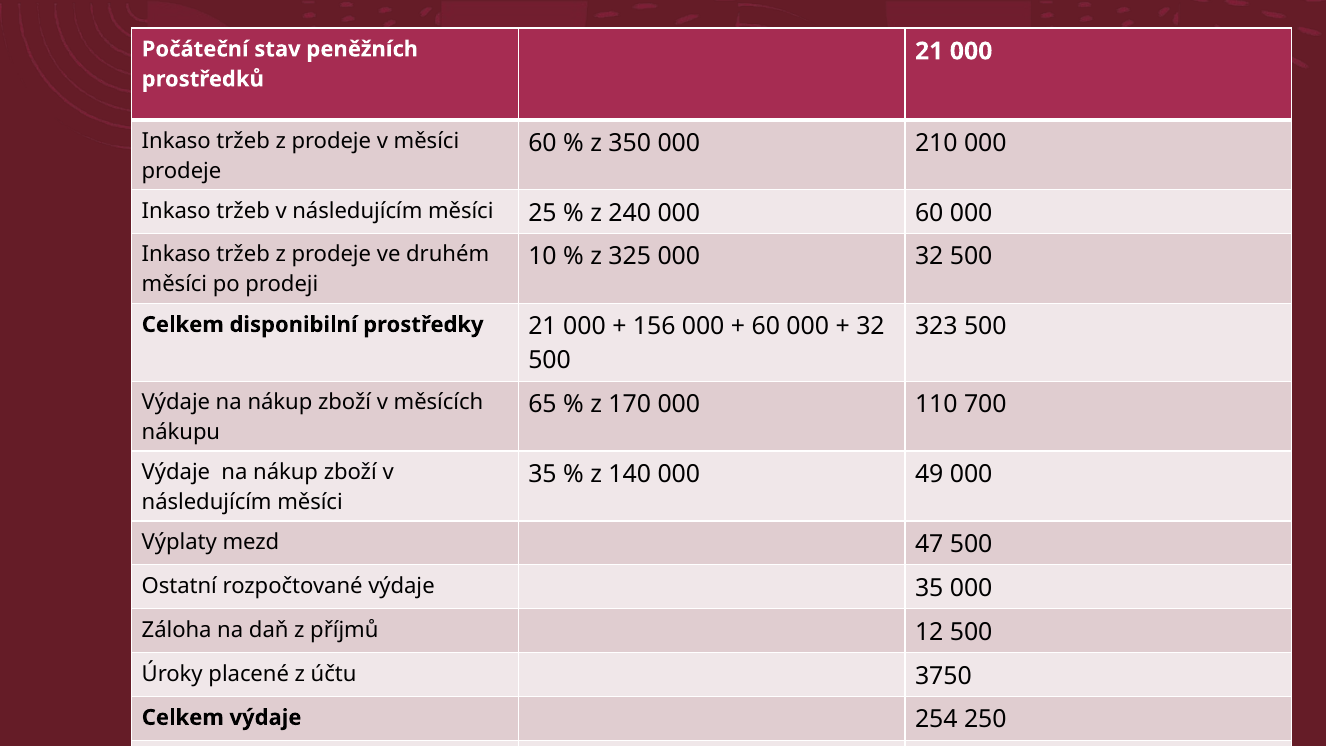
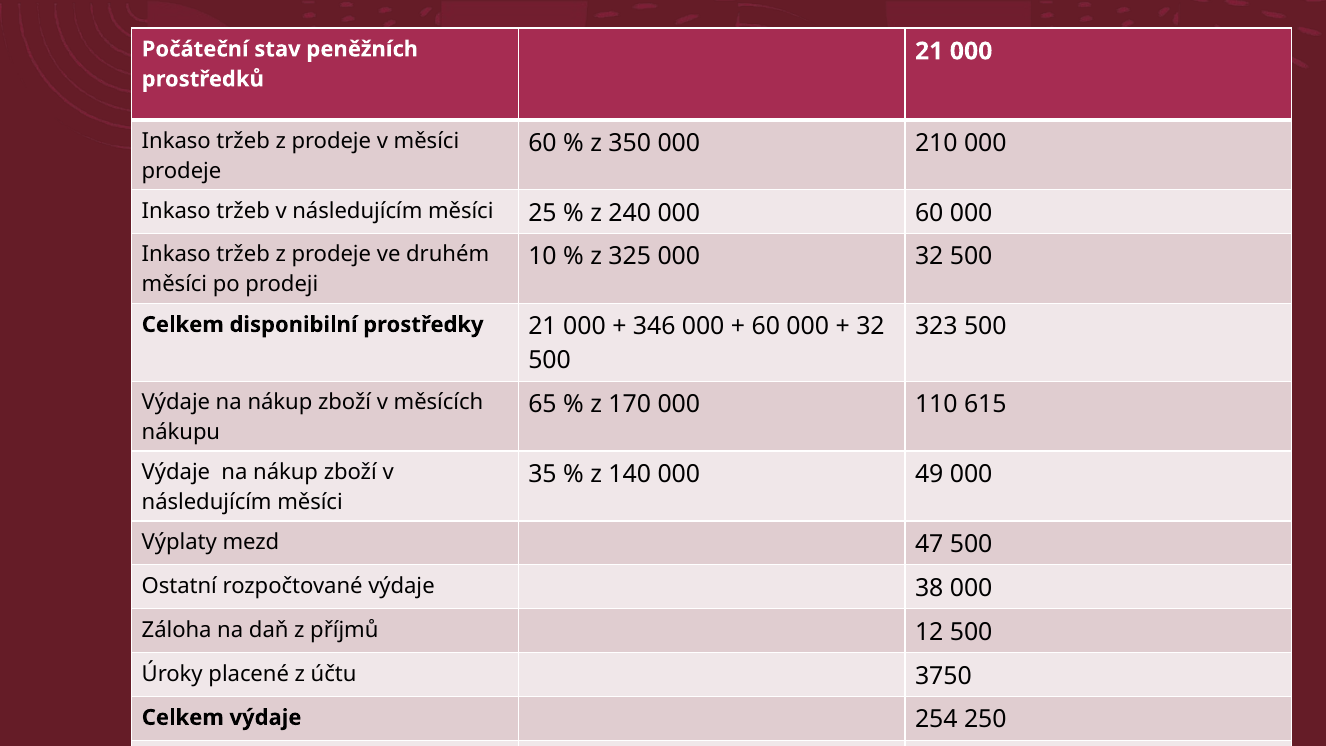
156: 156 -> 346 (654, 327)
700: 700 -> 615 (985, 404)
výdaje 35: 35 -> 38 (929, 588)
